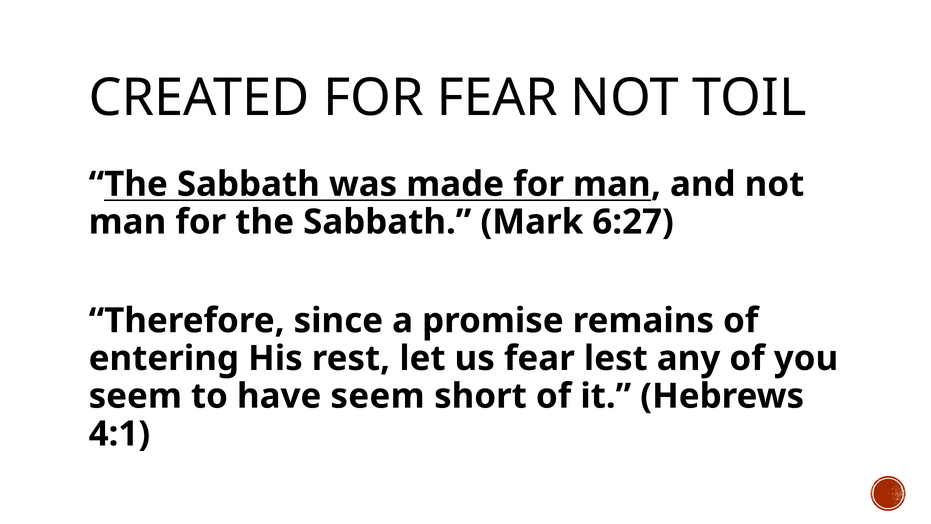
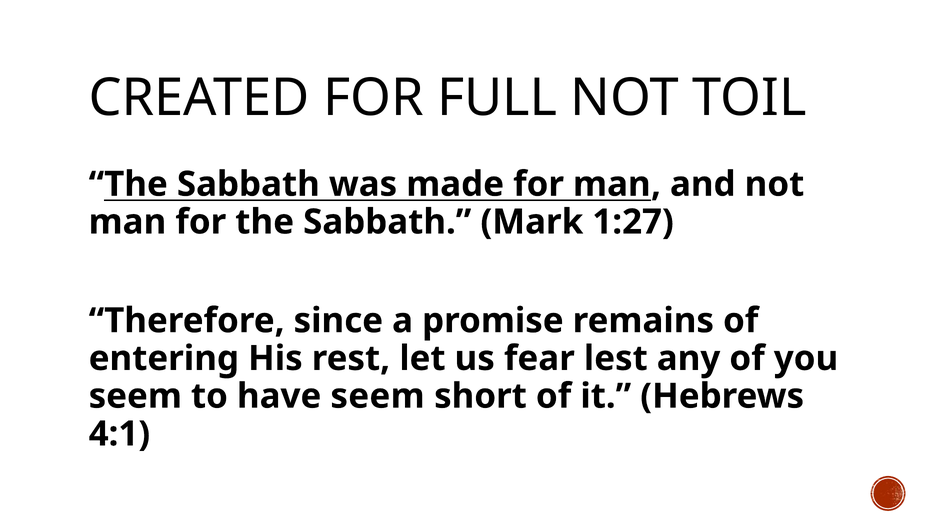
FOR FEAR: FEAR -> FULL (497, 98)
6:27: 6:27 -> 1:27 (633, 222)
